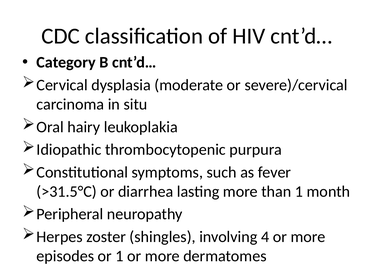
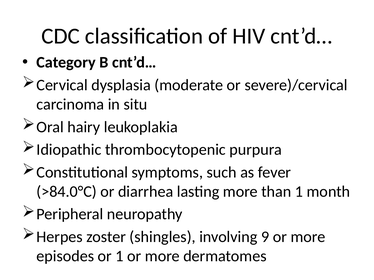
>31.5°C: >31.5°C -> >84.0°C (67, 192)
4: 4 -> 9 (265, 237)
